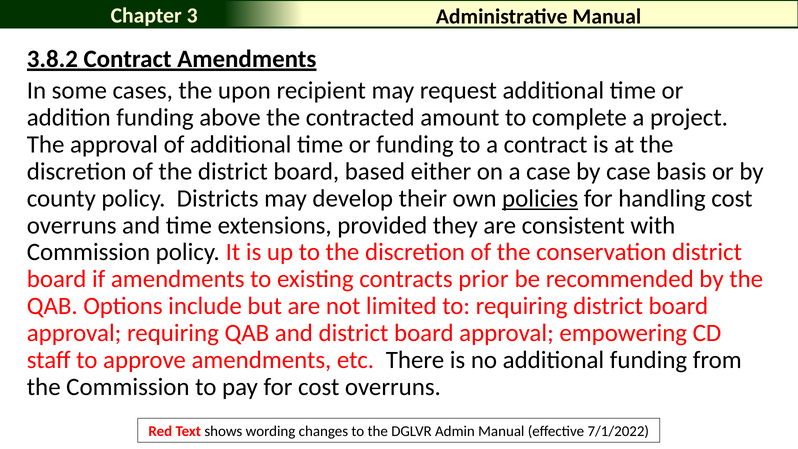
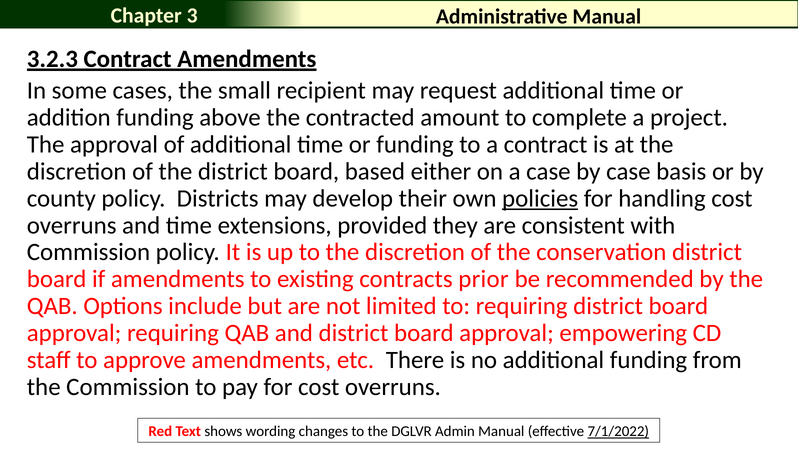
3.8.2: 3.8.2 -> 3.2.3 (52, 59)
upon: upon -> small (244, 91)
7/1/2022 underline: none -> present (618, 431)
